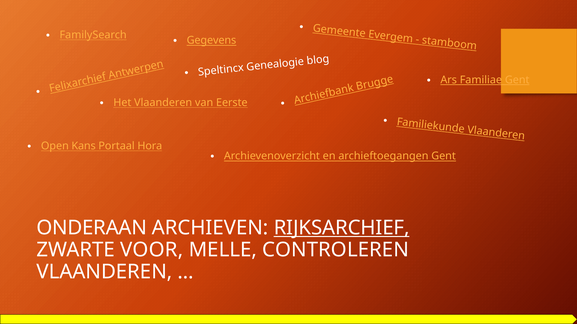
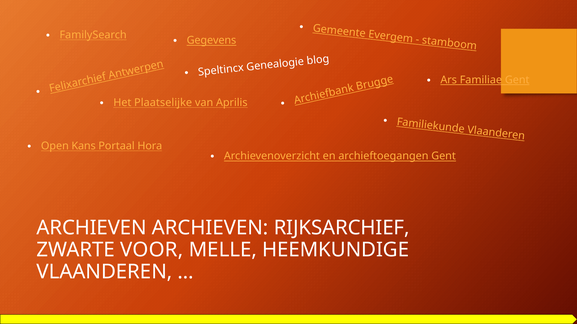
Het Vlaanderen: Vlaanderen -> Plaatselijke (163, 103)
Eerste: Eerste -> Aprilis (232, 103)
ONDERAAN: ONDERAAN -> ARCHIEVEN (92, 228)
RIJKSARCHIEF underline: present -> none (342, 228)
CONTROLEREN: CONTROLEREN -> HEEMKUNDIGE (336, 250)
